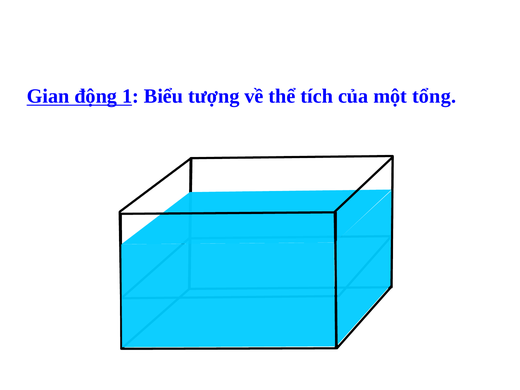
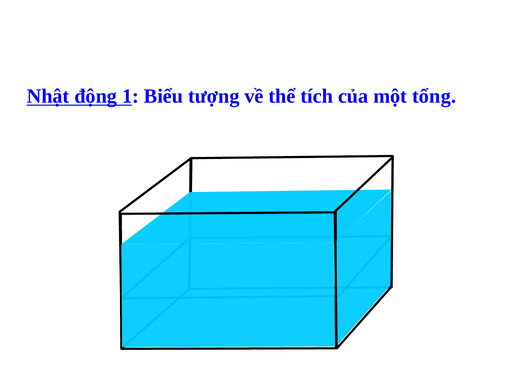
Gian: Gian -> Nhật (48, 96)
